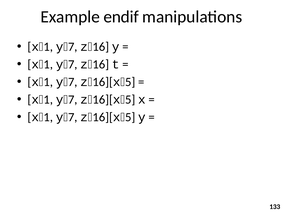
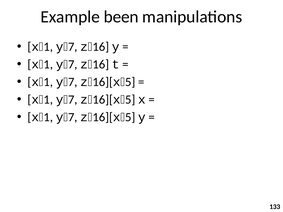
endif: endif -> been (121, 17)
